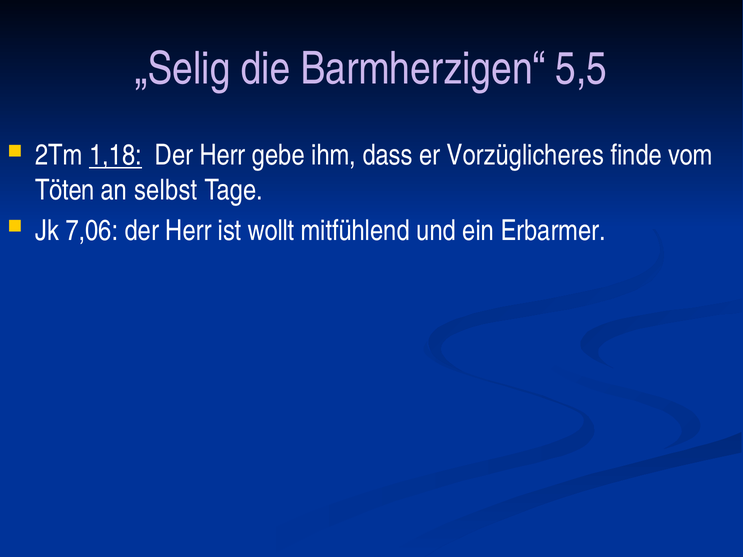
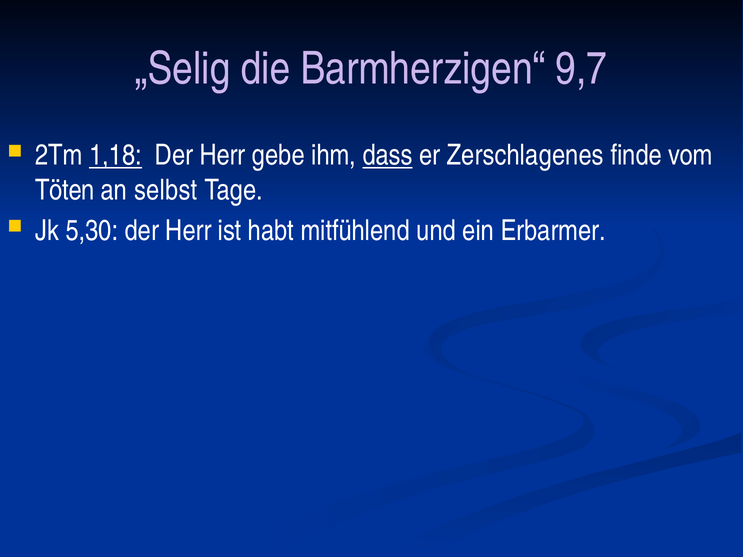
5,5: 5,5 -> 9,7 (581, 69)
dass underline: none -> present (388, 155)
Vorzüglicheres: Vorzüglicheres -> Zerschlagenes (525, 155)
7,06: 7,06 -> 5,30 (92, 231)
wollt: wollt -> habt (271, 231)
